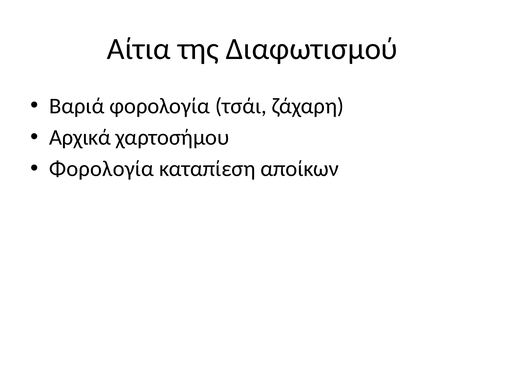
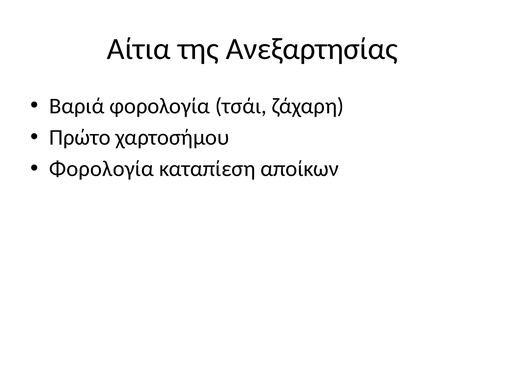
Διαφωτισμού: Διαφωτισμού -> Ανεξαρτησίας (312, 49)
Αρχικά: Αρχικά -> Πρώτο (80, 137)
